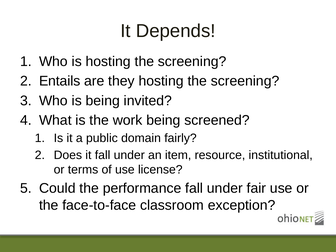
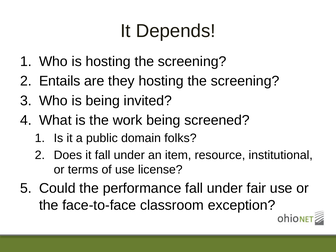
fairly: fairly -> folks (180, 138)
